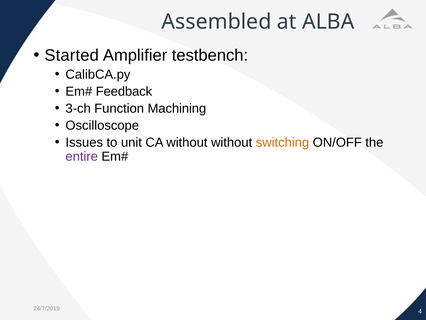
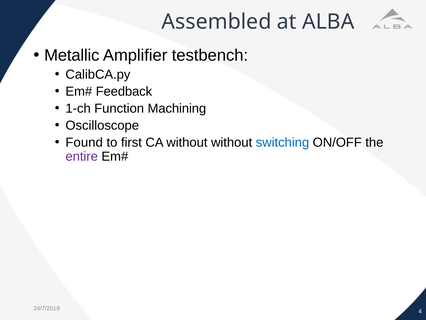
Started: Started -> Metallic (72, 55)
3-ch: 3-ch -> 1-ch (78, 108)
Issues: Issues -> Found (84, 142)
unit: unit -> first (131, 142)
switching colour: orange -> blue (283, 142)
